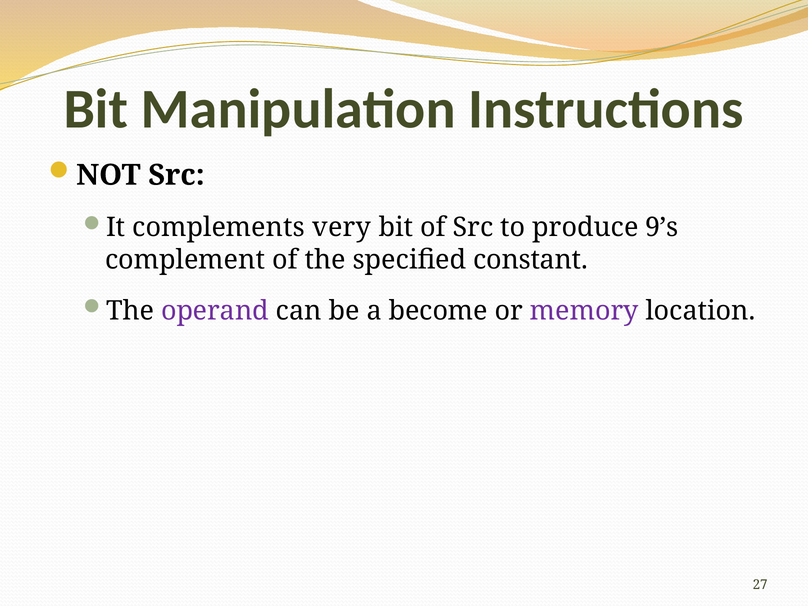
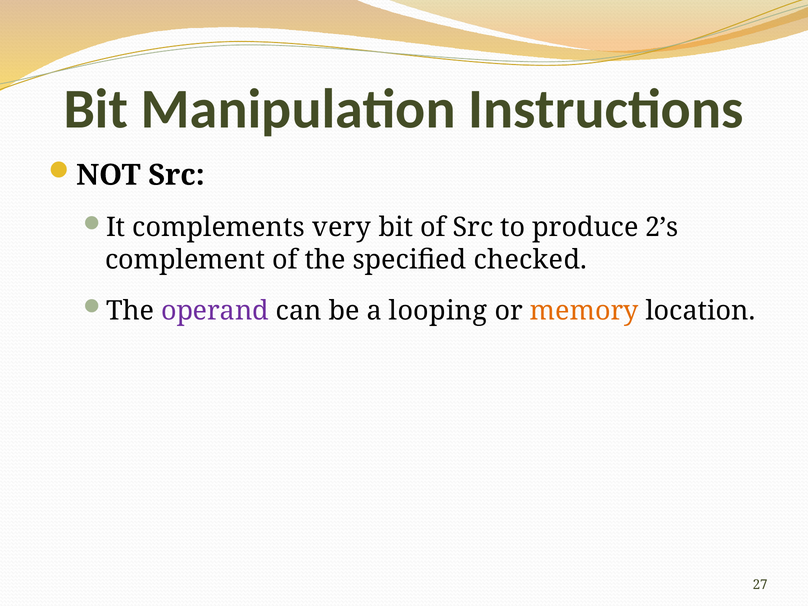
9’s: 9’s -> 2’s (662, 227)
constant: constant -> checked (530, 260)
become: become -> looping (438, 311)
memory colour: purple -> orange (584, 311)
